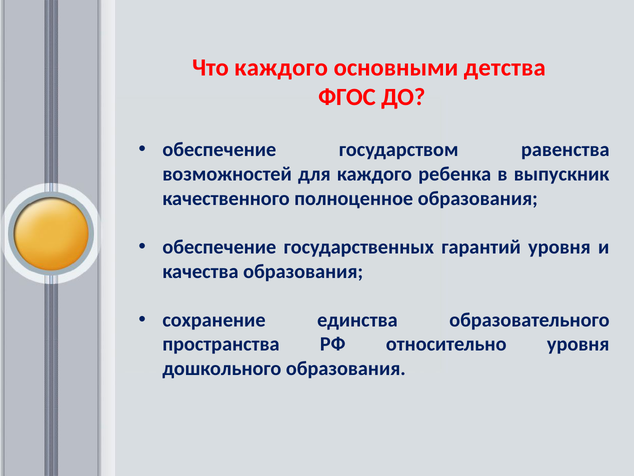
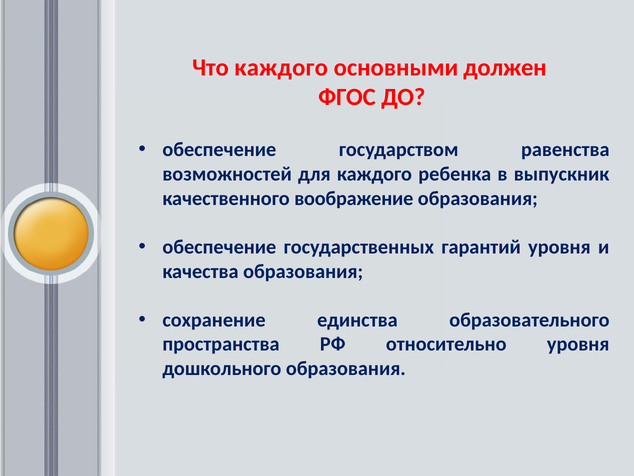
детства: детства -> должен (505, 68)
полноценное: полноценное -> воображение (354, 198)
